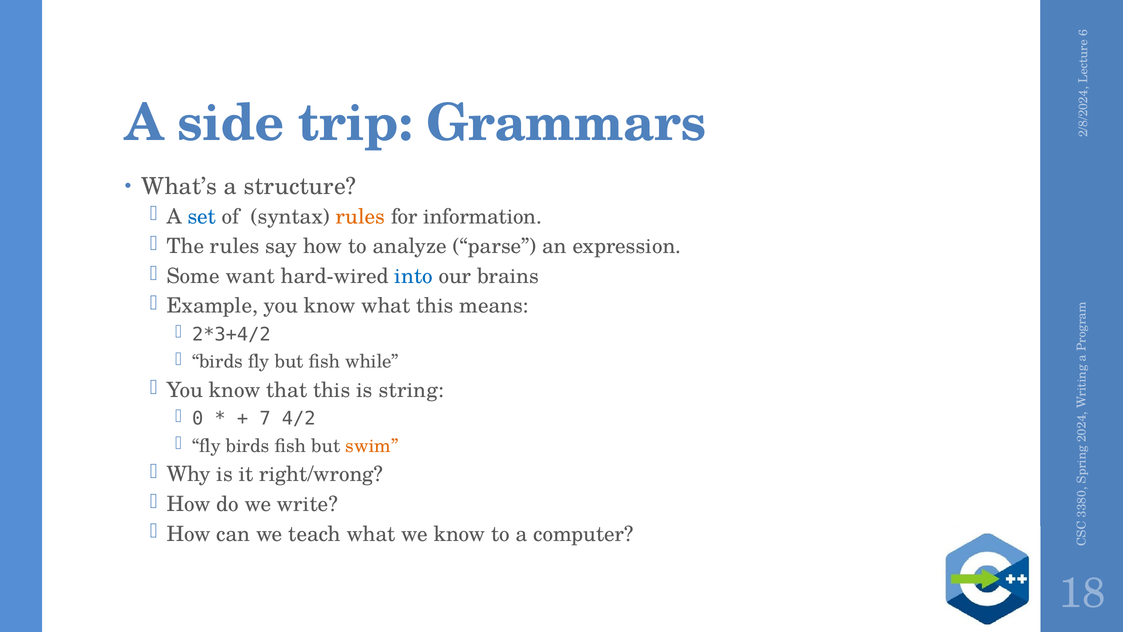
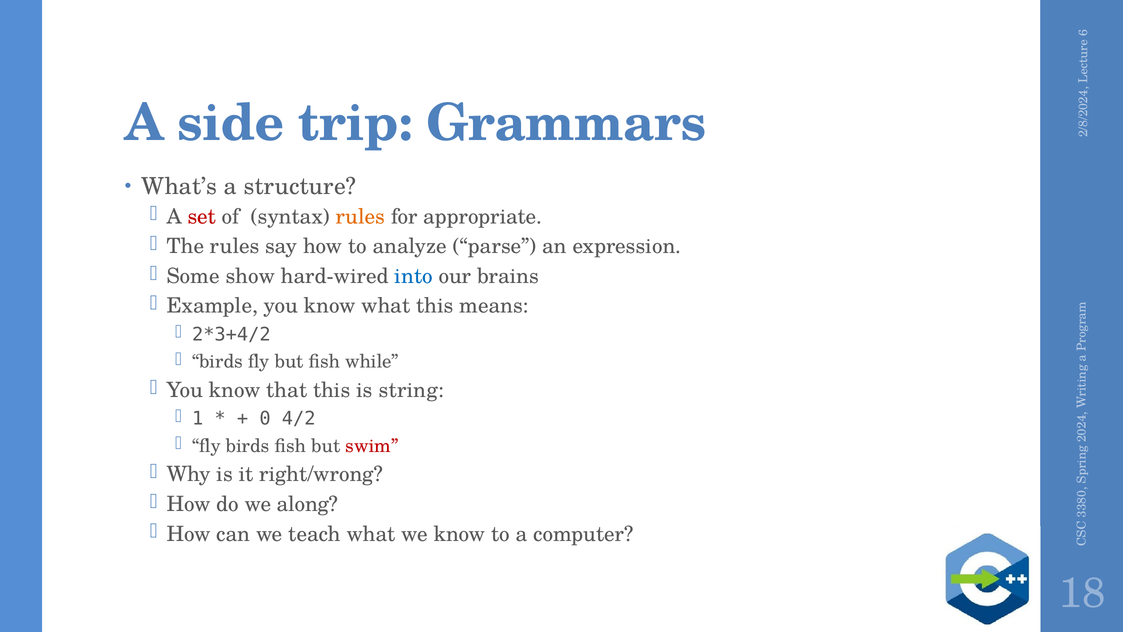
set colour: blue -> red (202, 216)
information: information -> appropriate (483, 216)
want: want -> show (250, 276)
0: 0 -> 1 (198, 419)
7: 7 -> 0 (265, 419)
swim colour: orange -> red (372, 446)
write: write -> along (308, 504)
